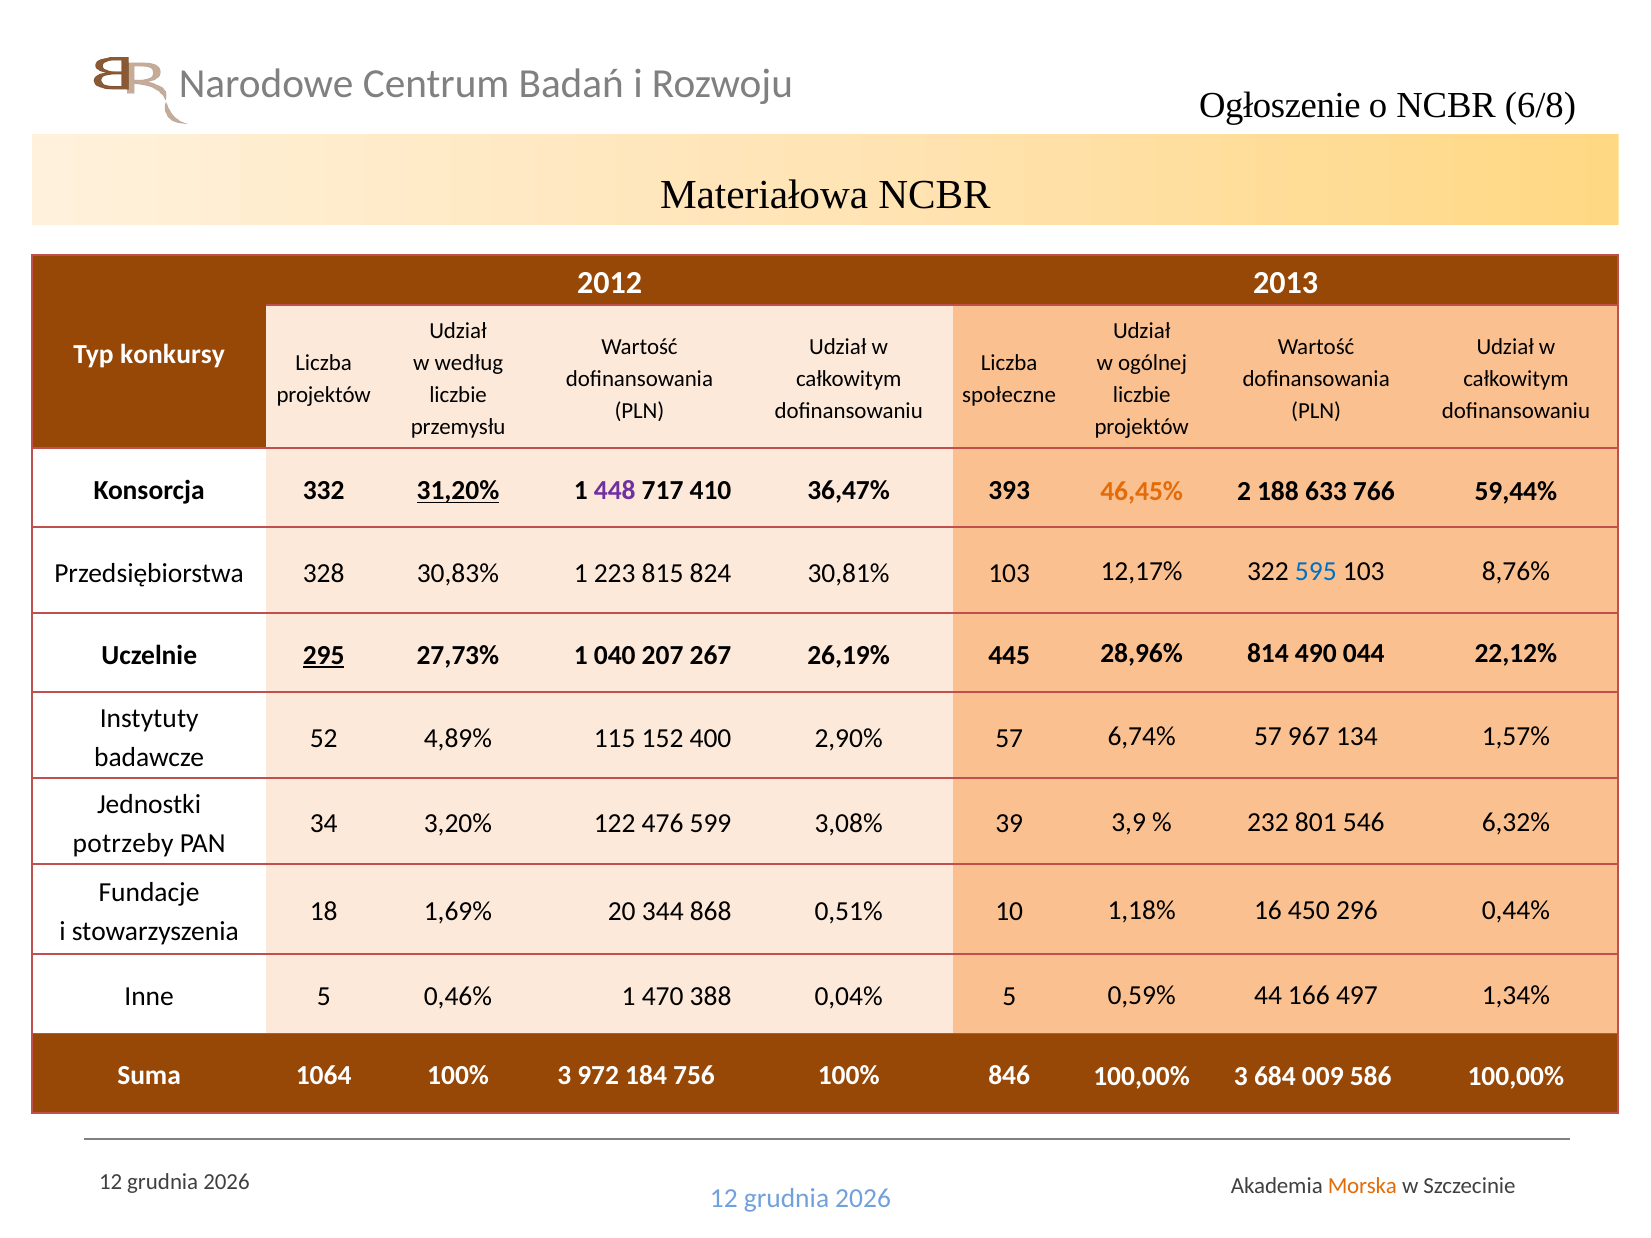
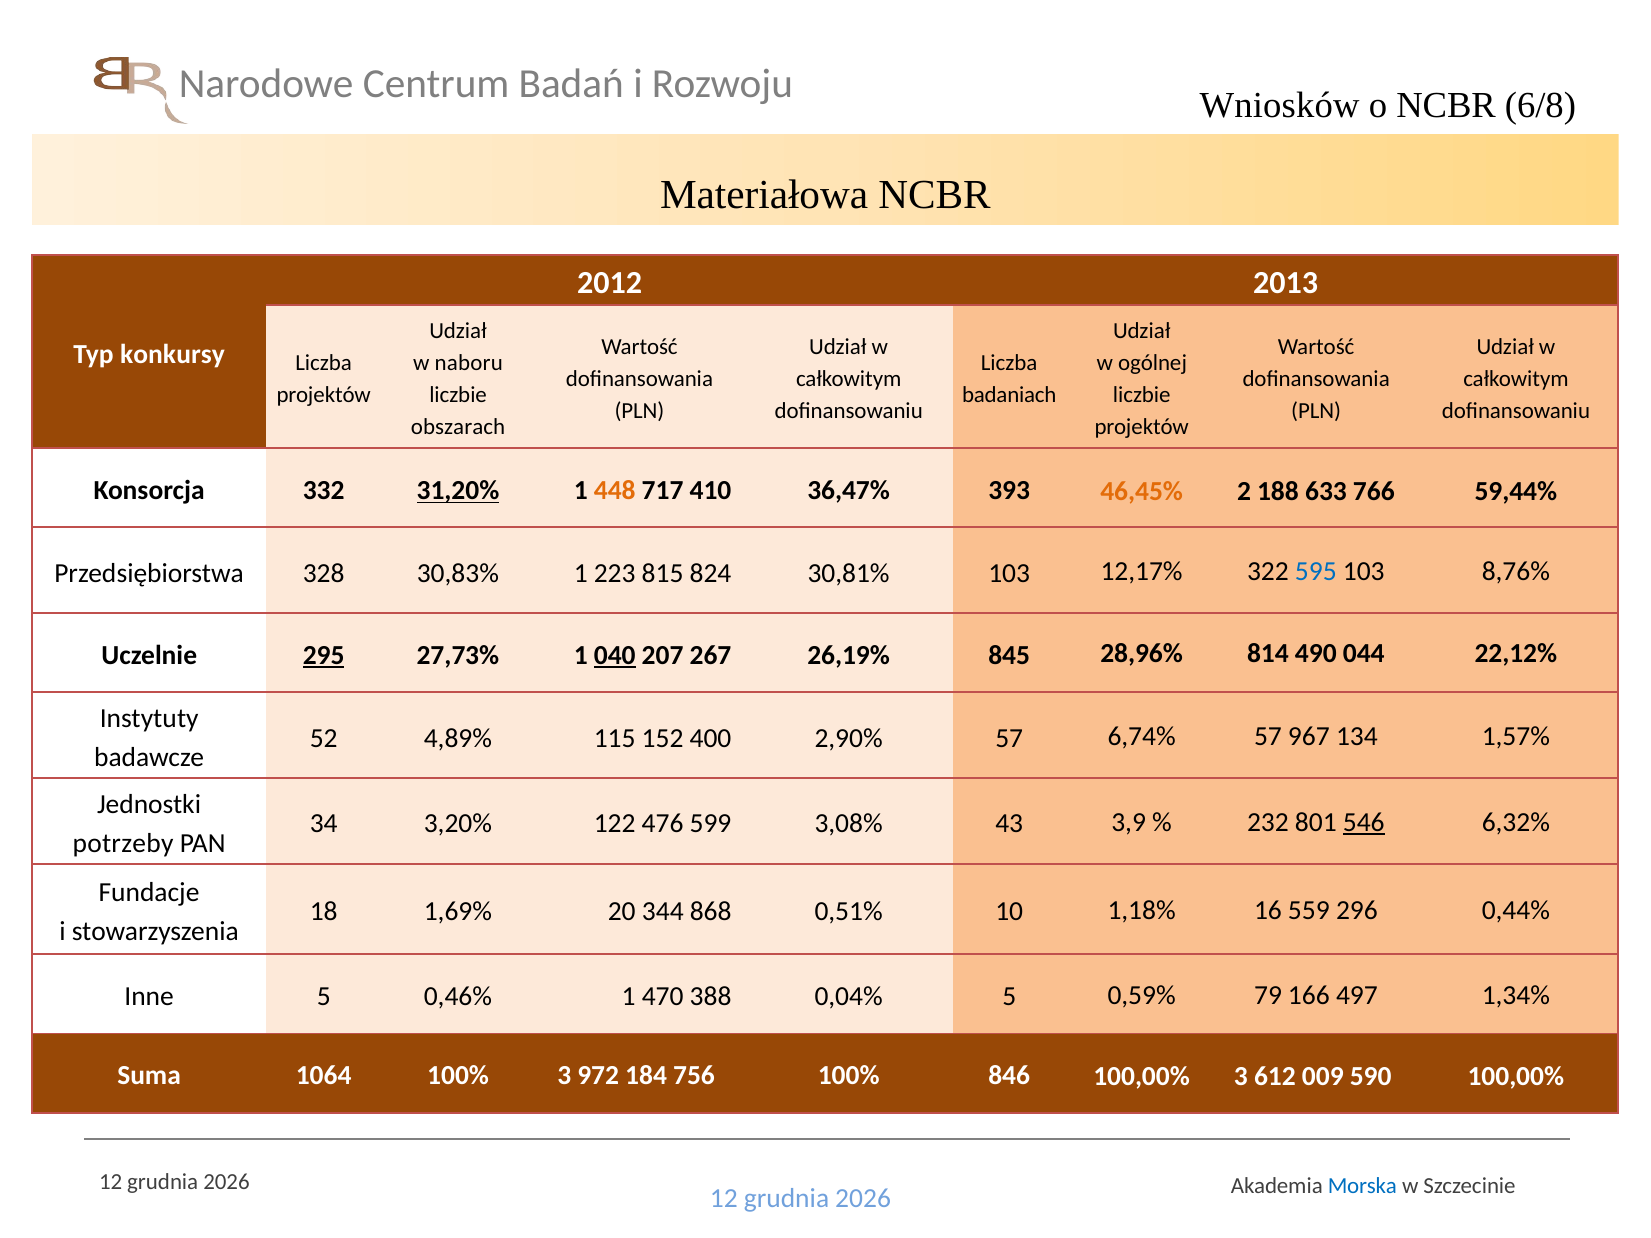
Ogłoszenie: Ogłoszenie -> Wniosków (1280, 105)
według: według -> naboru (469, 363)
społeczne: społeczne -> badaniach (1009, 395)
przemysłu: przemysłu -> obszarach (458, 427)
448 colour: purple -> orange (615, 491)
040 underline: none -> present (615, 656)
445: 445 -> 845 (1009, 656)
39: 39 -> 43 (1009, 824)
546 underline: none -> present (1364, 822)
450: 450 -> 559 (1309, 910)
44: 44 -> 79 (1268, 995)
684: 684 -> 612 (1275, 1077)
586: 586 -> 590 (1371, 1077)
Morska colour: orange -> blue (1362, 1187)
